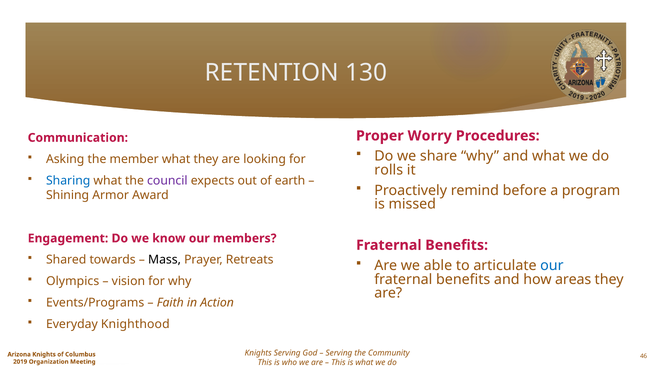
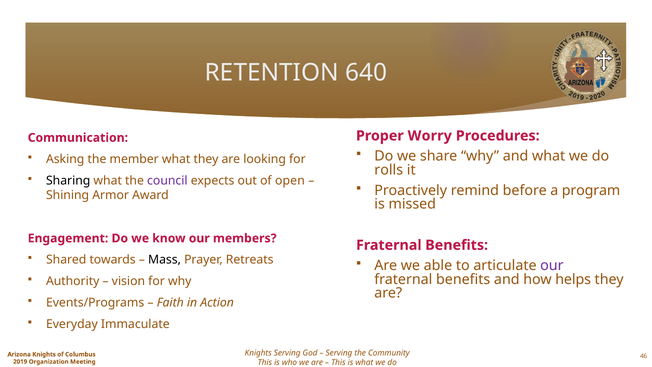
130: 130 -> 640 (366, 73)
Sharing colour: blue -> black (68, 181)
earth: earth -> open (290, 181)
our colour: blue -> purple (552, 265)
areas: areas -> helps (573, 279)
Olympics: Olympics -> Authority (73, 281)
Knighthood: Knighthood -> Immaculate (135, 324)
